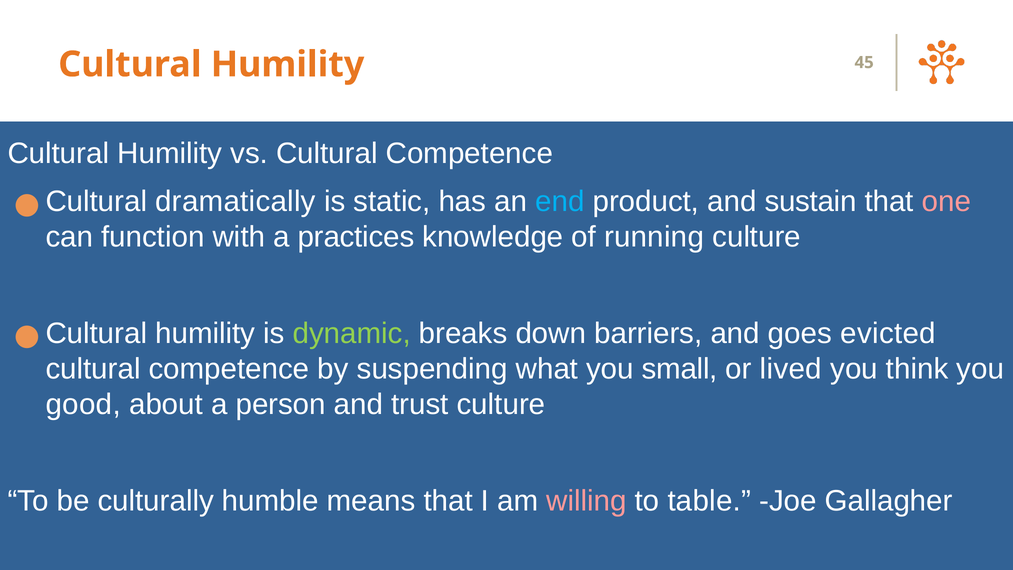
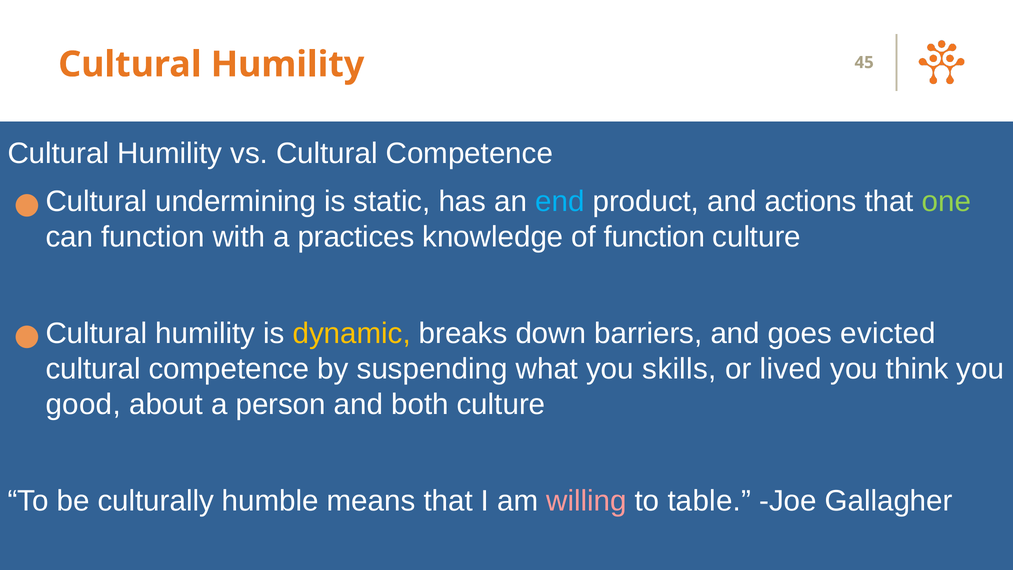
dramatically: dramatically -> undermining (236, 202)
sustain: sustain -> actions (811, 202)
one colour: pink -> light green (947, 202)
of running: running -> function (654, 237)
dynamic colour: light green -> yellow (352, 333)
small: small -> skills (679, 369)
trust: trust -> both (420, 404)
